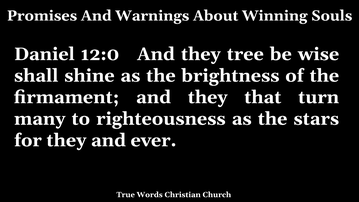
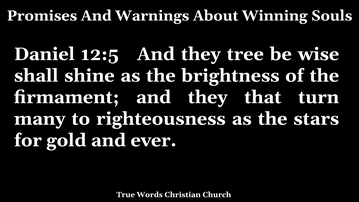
12:0: 12:0 -> 12:5 (100, 54)
for they: they -> gold (66, 140)
